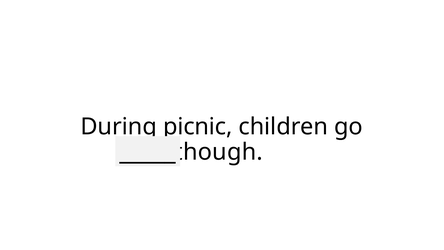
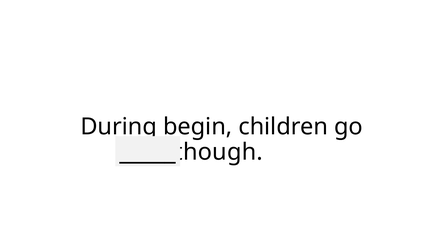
picnic: picnic -> begin (198, 126)
